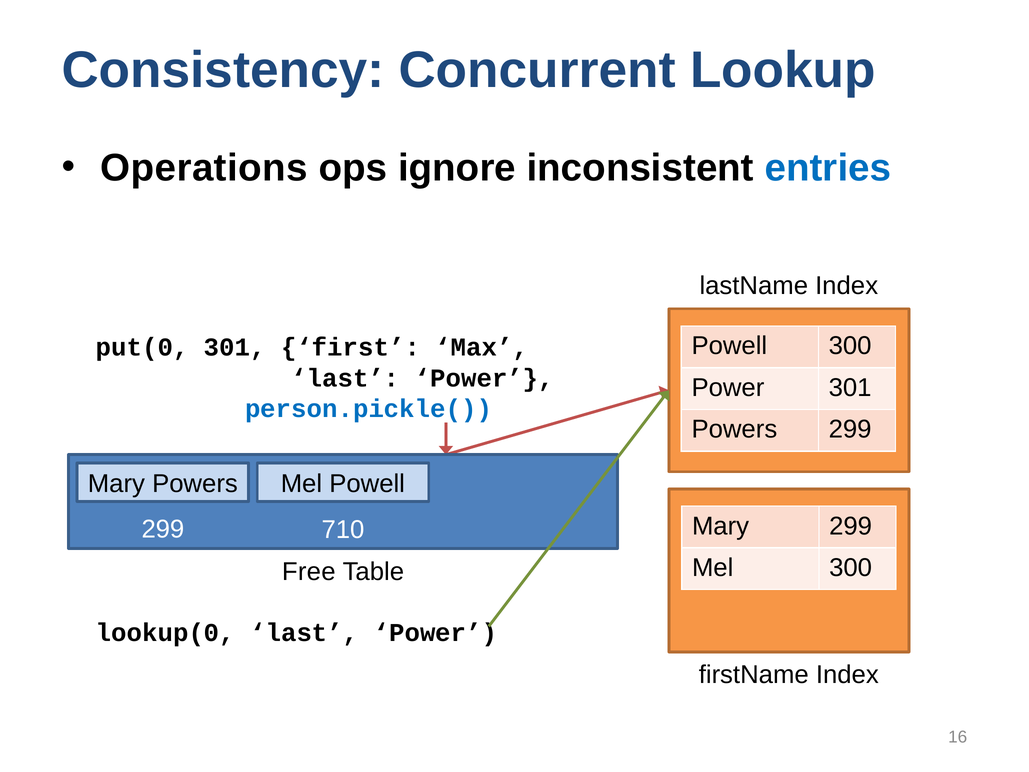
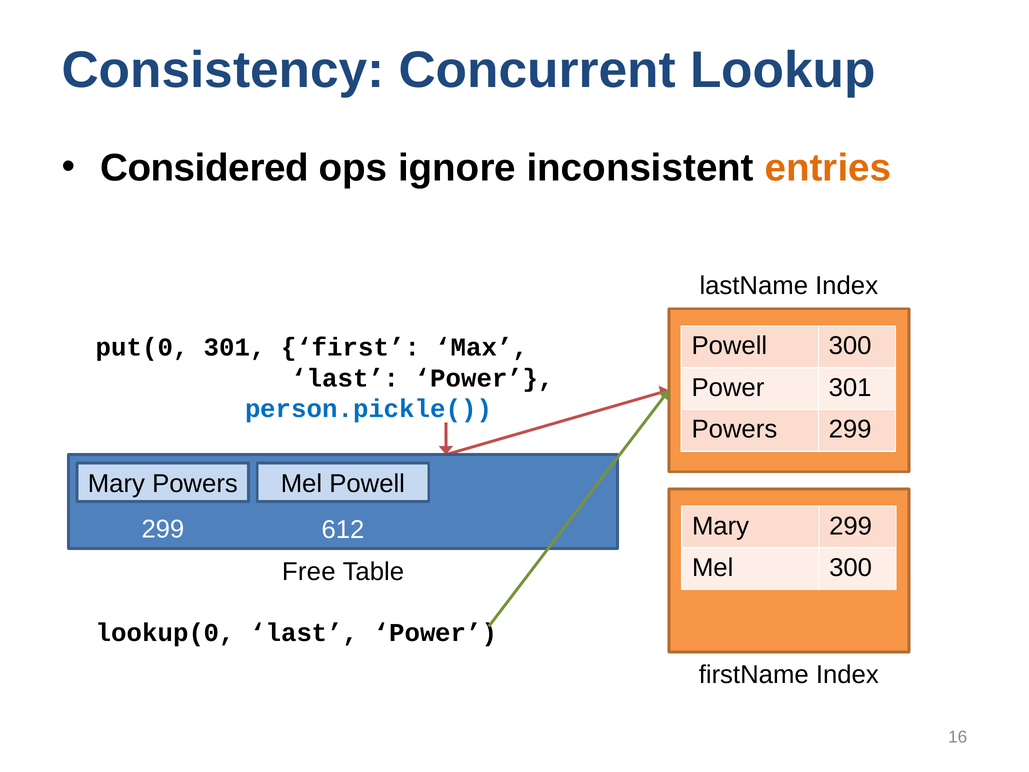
Operations: Operations -> Considered (204, 168)
entries colour: blue -> orange (828, 168)
710: 710 -> 612 (343, 529)
